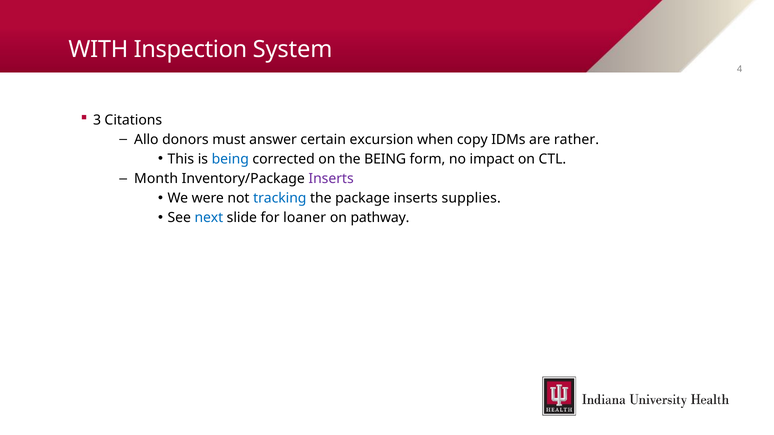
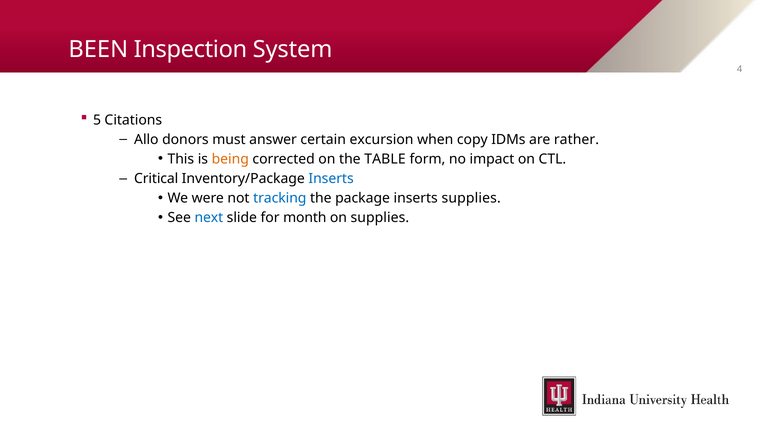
WITH: WITH -> BEEN (98, 49)
3: 3 -> 5 (97, 120)
being colour: blue -> orange (230, 159)
the BEING: BEING -> TABLE (385, 159)
Month: Month -> Critical (156, 179)
Inserts colour: purple -> blue (331, 179)
loaner: loaner -> month (305, 218)
on pathway: pathway -> supplies (380, 218)
